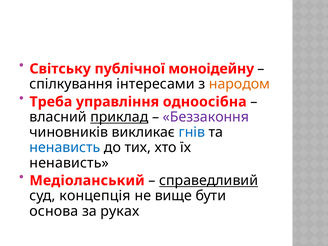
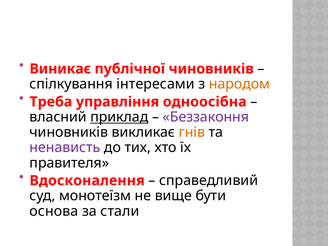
Світську: Світську -> Виникає (60, 69)
публічної моноідейну: моноідейну -> чиновників (211, 69)
гнів colour: blue -> orange (192, 132)
ненависть colour: blue -> purple (65, 148)
ненависть: ненависть -> правителя (69, 163)
Медіоланський: Медіоланський -> Вдосконалення (87, 181)
справедливий underline: present -> none (209, 181)
концепція: концепція -> монотеїзм (95, 196)
руках: руках -> стали (120, 211)
